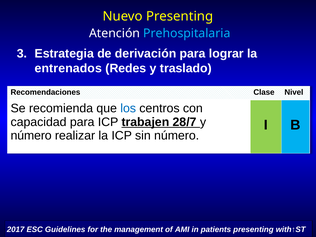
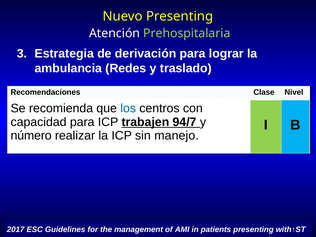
Prehospitalaria colour: light blue -> light green (187, 33)
entrenados: entrenados -> ambulancia (68, 68)
28/7: 28/7 -> 94/7 (185, 122)
sin número: número -> manejo (177, 136)
